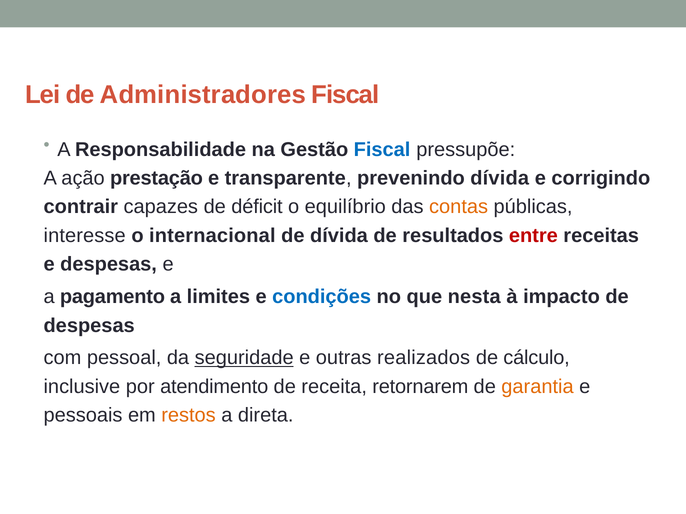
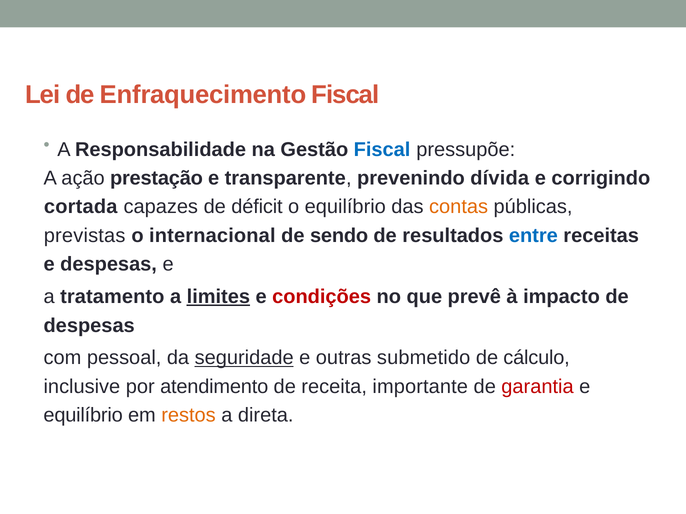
Administradores: Administradores -> Enfraquecimento (203, 95)
contrair: contrair -> cortada (81, 207)
interesse: interesse -> previstas (85, 236)
de dívida: dívida -> sendo (339, 236)
entre colour: red -> blue (533, 236)
pagamento: pagamento -> tratamento (112, 297)
limites underline: none -> present (218, 297)
condições colour: blue -> red (322, 297)
nesta: nesta -> prevê (474, 297)
realizados: realizados -> submetido (424, 358)
retornarem: retornarem -> importante (420, 387)
garantia colour: orange -> red (538, 387)
pessoais: pessoais -> equilíbrio (83, 416)
